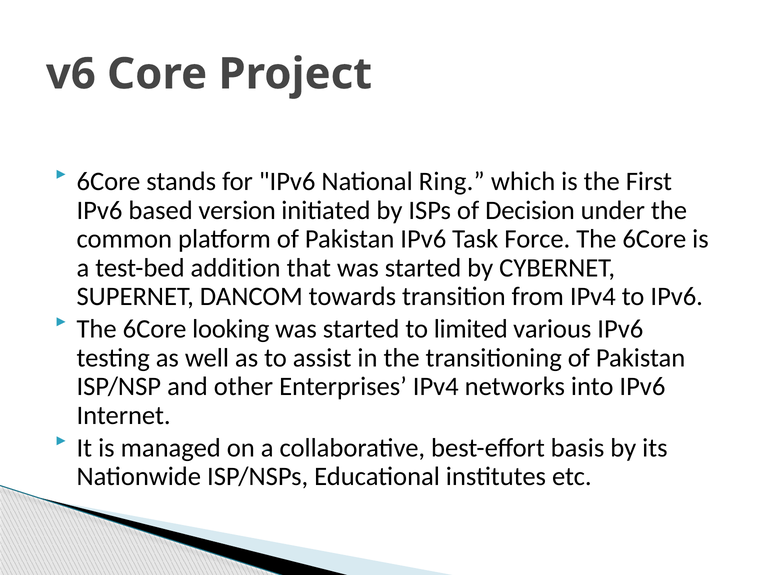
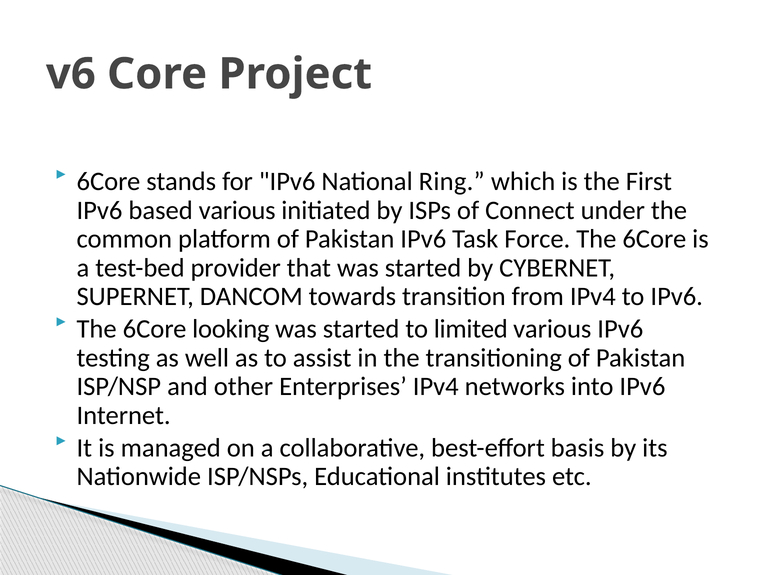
based version: version -> various (237, 210)
Decision: Decision -> Connect (530, 210)
addition: addition -> provider (236, 268)
